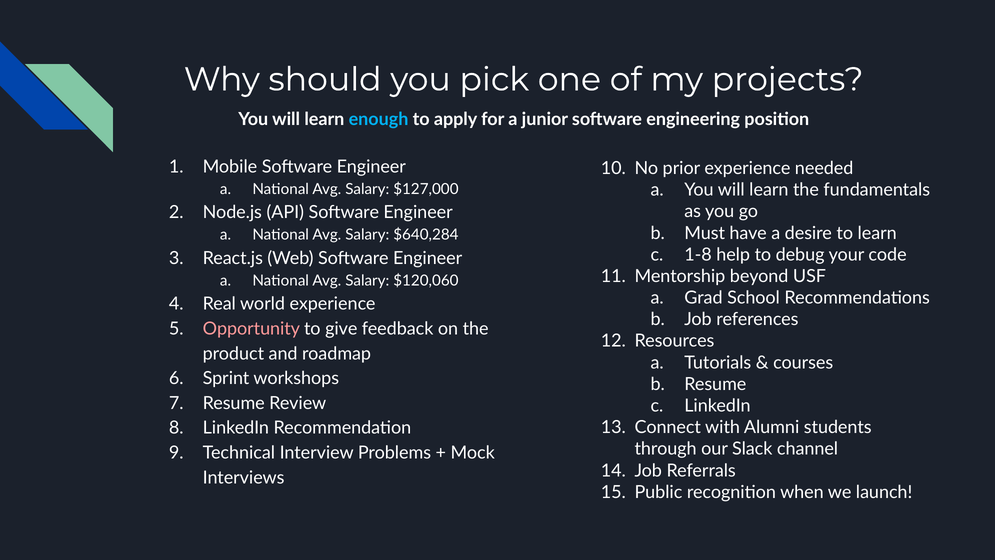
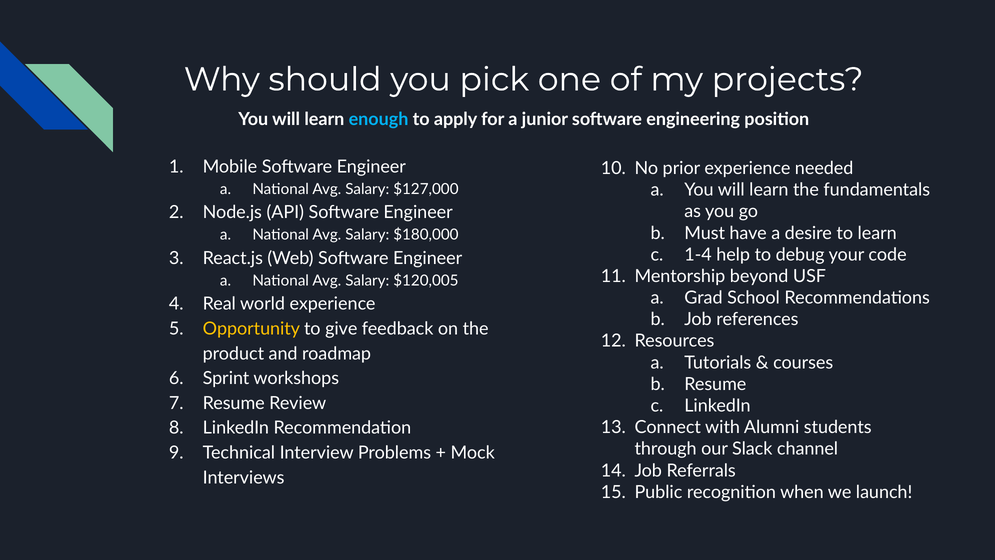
$640,284: $640,284 -> $180,000 (426, 235)
1-8: 1-8 -> 1-4 (698, 255)
$120,060: $120,060 -> $120,005 (426, 280)
Opportunity colour: pink -> yellow (251, 329)
